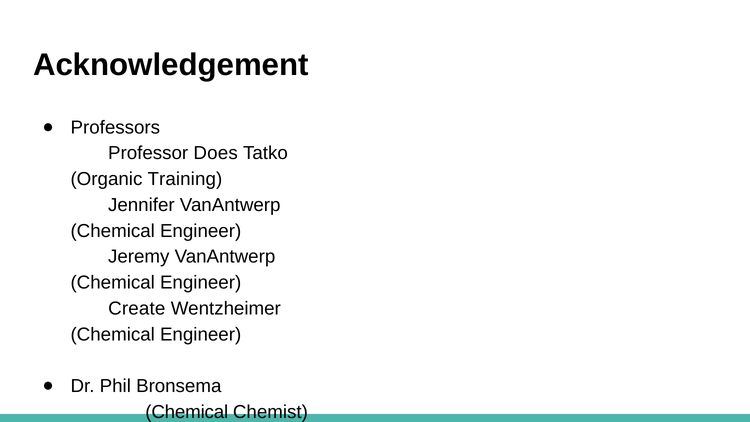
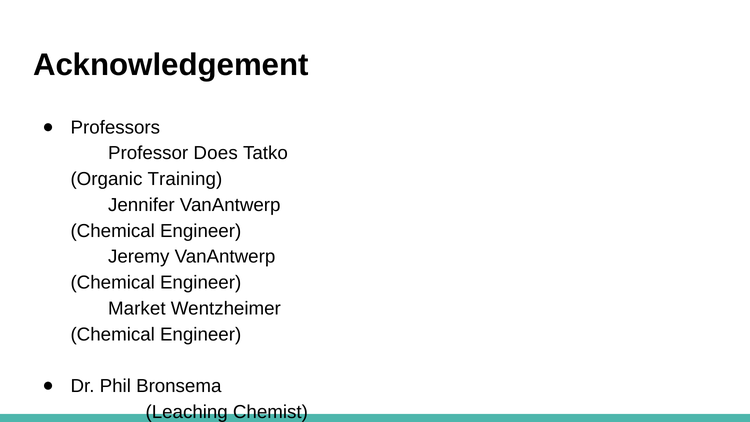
Create: Create -> Market (137, 308)
Chemical: Chemical -> Leaching (187, 412)
